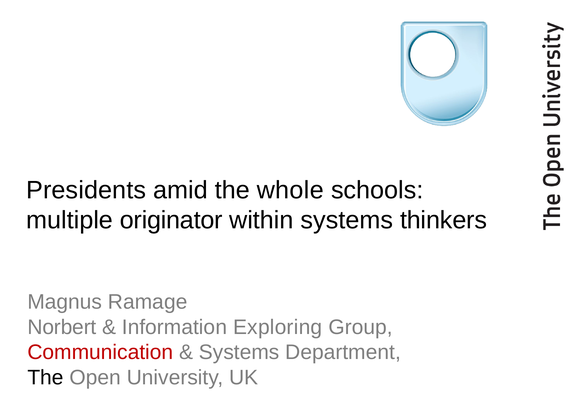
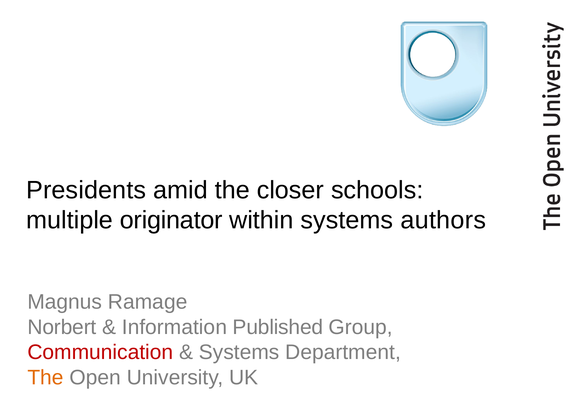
whole: whole -> closer (290, 190)
thinkers: thinkers -> authors (443, 220)
Exploring: Exploring -> Published (278, 327)
The colour: black -> orange (46, 378)
